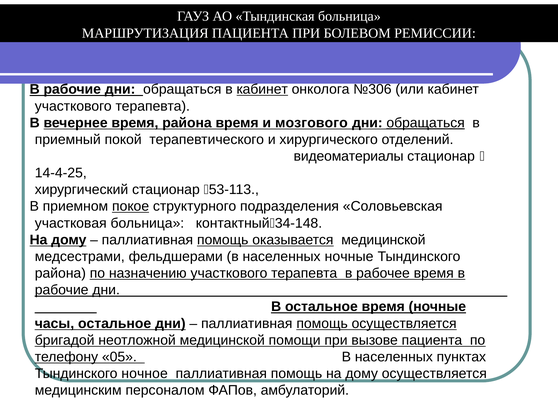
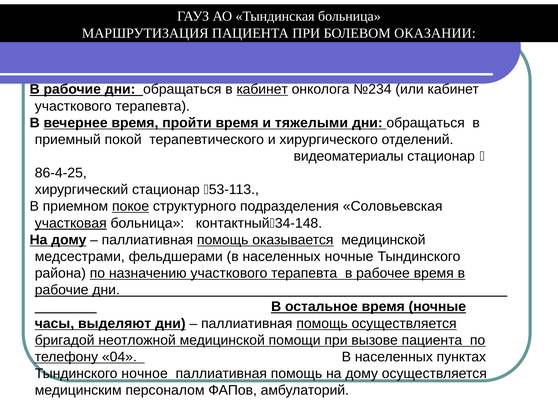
РЕМИССИИ: РЕМИССИИ -> ОКАЗАНИИ (435, 33)
№306: №306 -> №234 (372, 89)
время района: района -> пройти (187, 123)
мозгового: мозгового -> тяжелыми (311, 123)
обращаться underline: present -> none (426, 123)
14-4-25: 14-4-25 -> 86-4-25 (61, 173)
участковая underline: none -> present (71, 223)
часы остальное: остальное -> выделяют (115, 324)
05: 05 -> 04 (119, 357)
